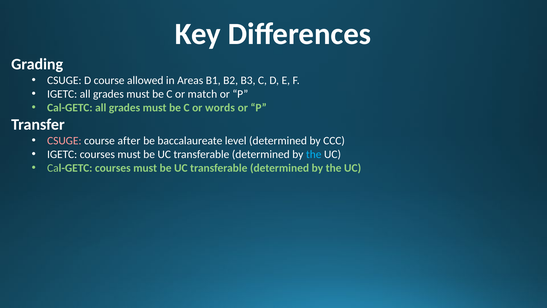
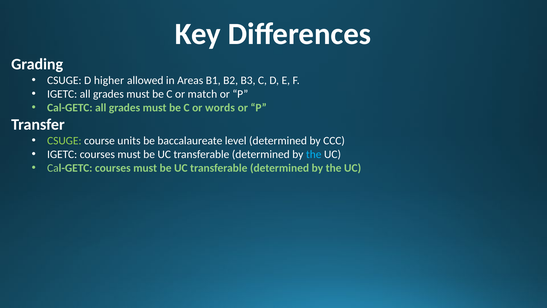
D course: course -> higher (109, 80)
CSUGE colour: pink -> light green (64, 141)
after: after -> units (129, 141)
